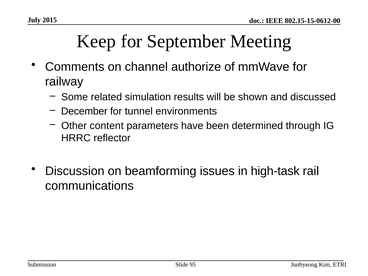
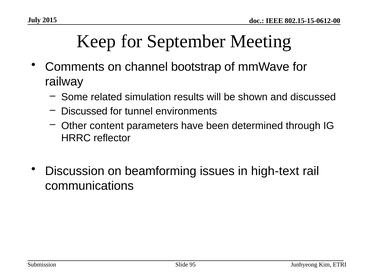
authorize: authorize -> bootstrap (196, 67)
December: December -> Discussed (84, 111)
high-task: high-task -> high-text (275, 171)
